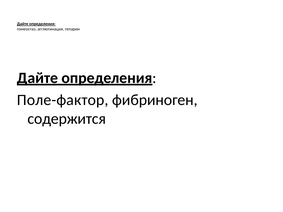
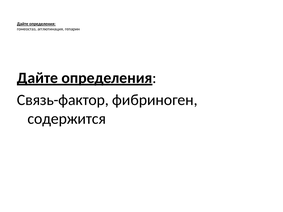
Поле-фактор: Поле-фактор -> Связь-фактор (63, 100)
